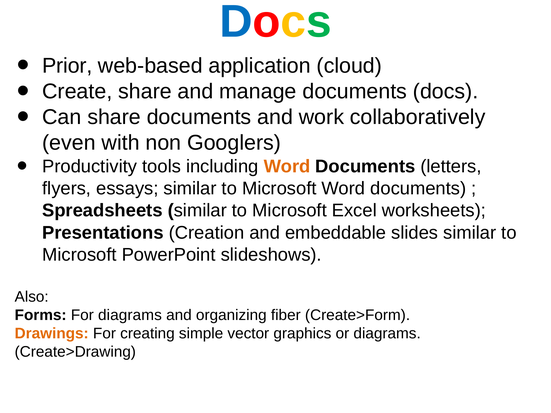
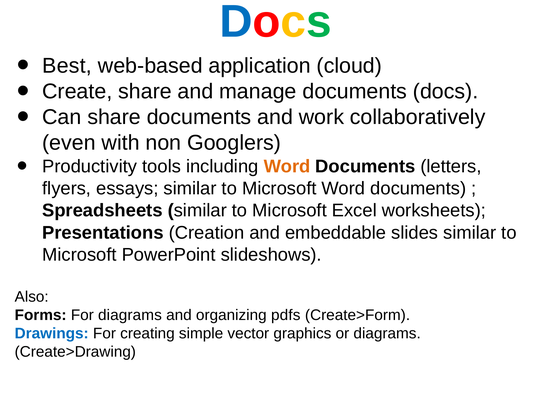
Prior: Prior -> Best (67, 66)
fiber: fiber -> pdfs (286, 315)
Drawings colour: orange -> blue (52, 334)
